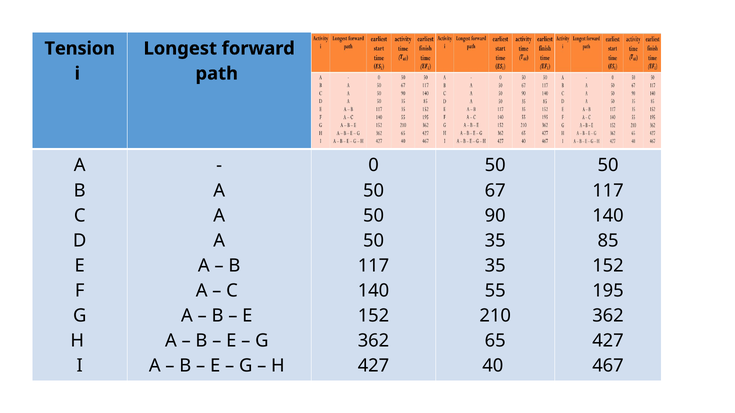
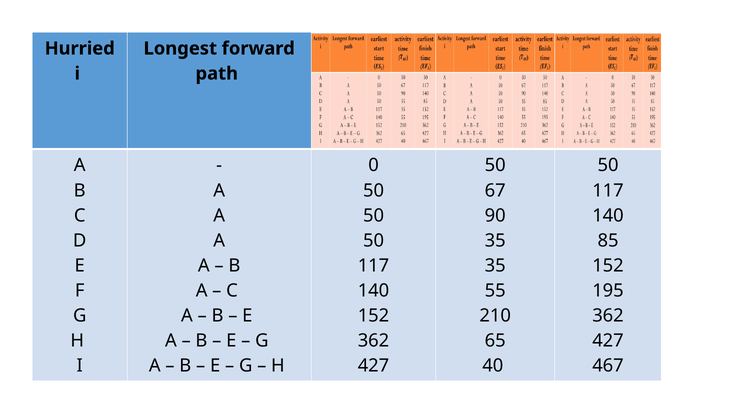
Tension: Tension -> Hurried (80, 49)
